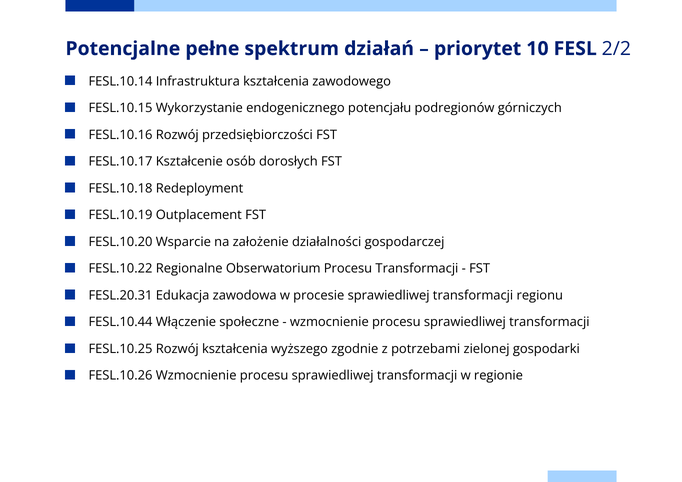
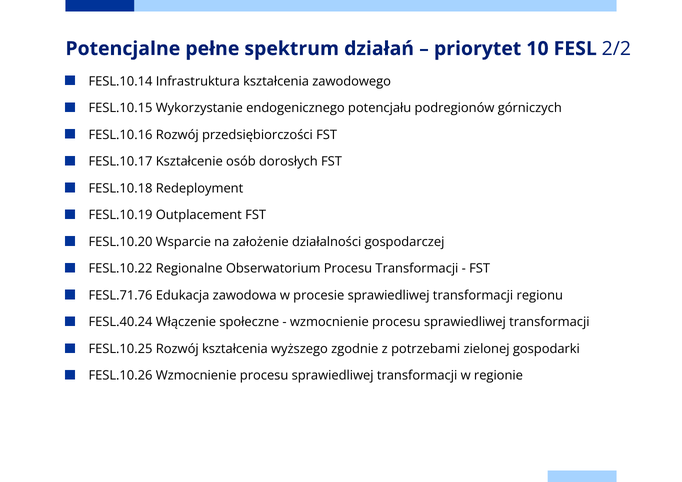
FESL.20.31: FESL.20.31 -> FESL.71.76 (120, 296)
FESL.10.44: FESL.10.44 -> FESL.40.24 (120, 322)
